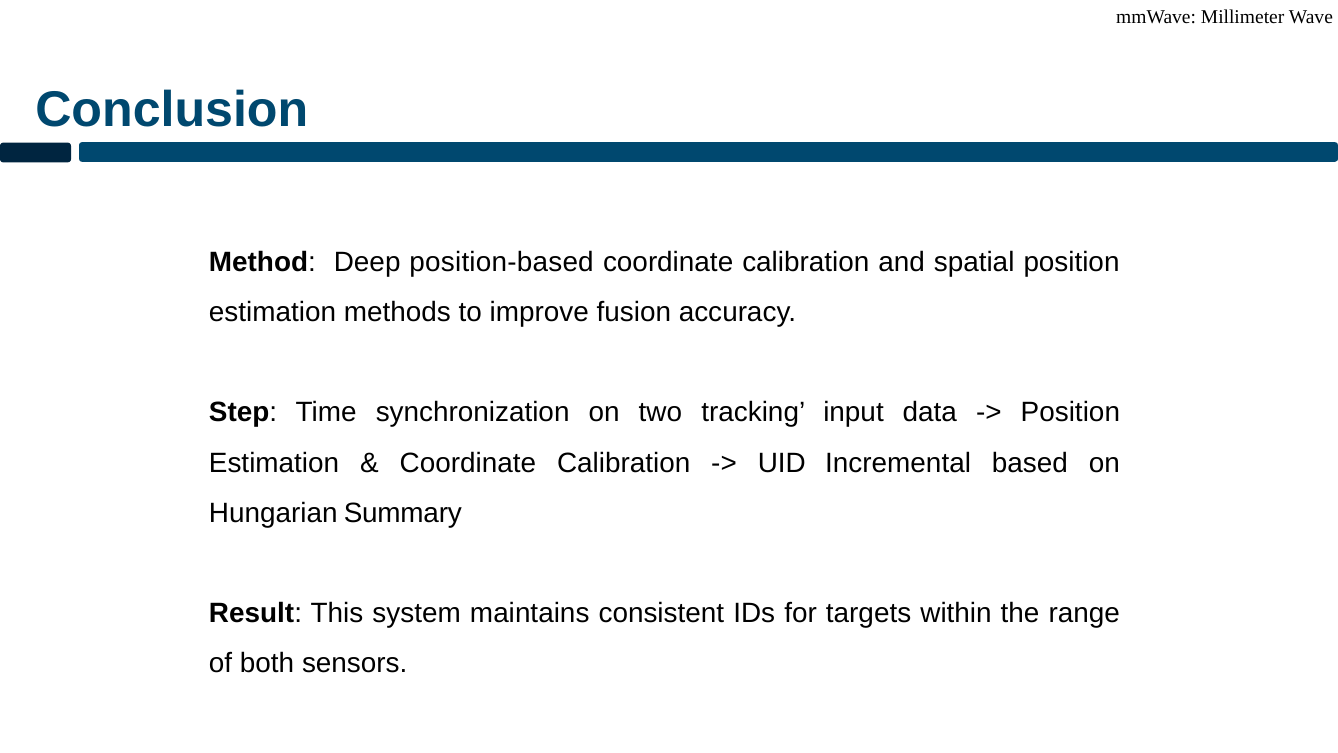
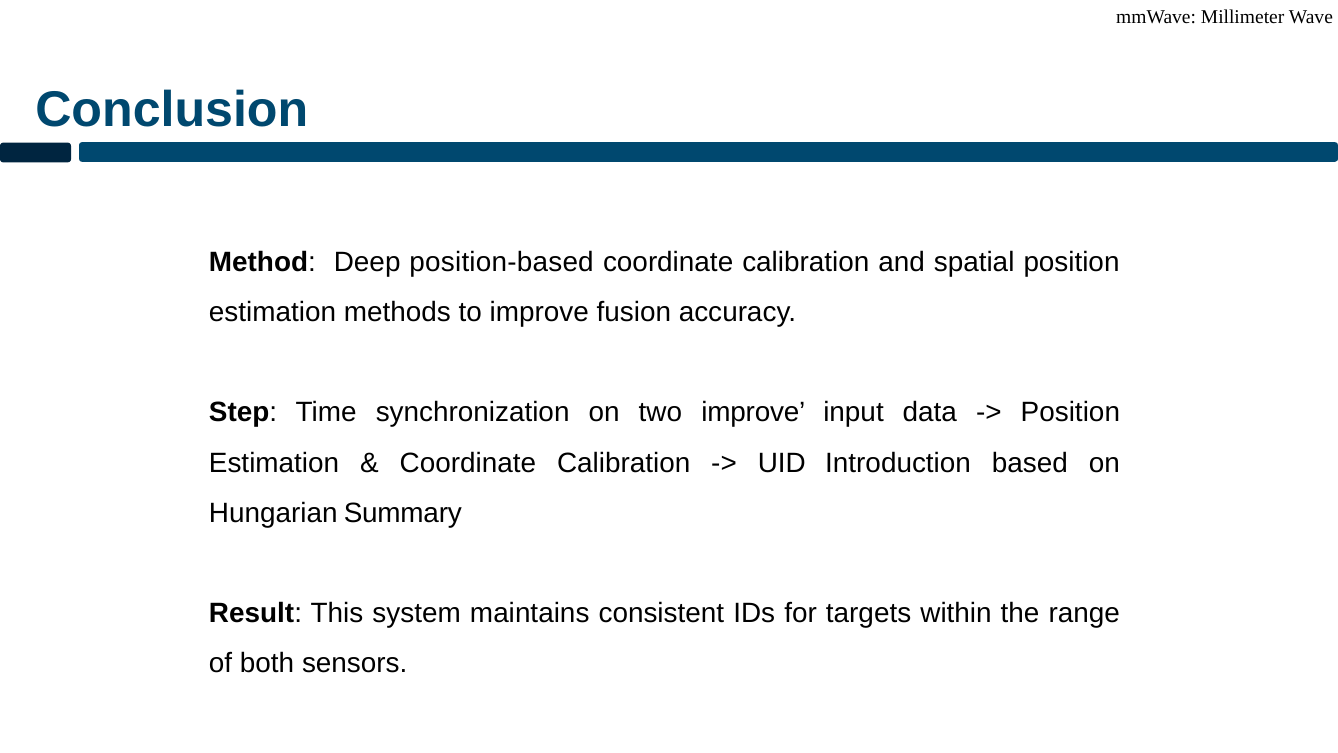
two tracking: tracking -> improve (753, 412)
Incremental: Incremental -> Introduction (898, 463)
